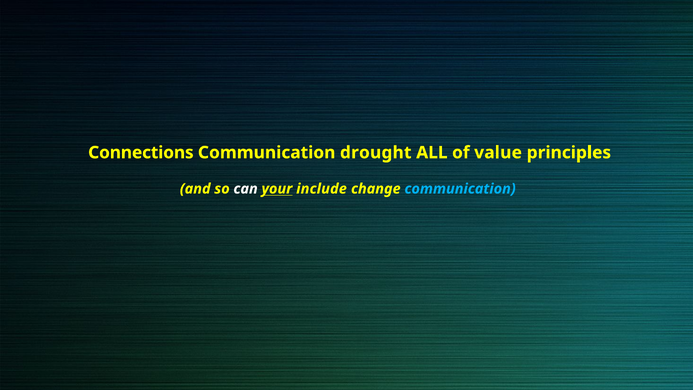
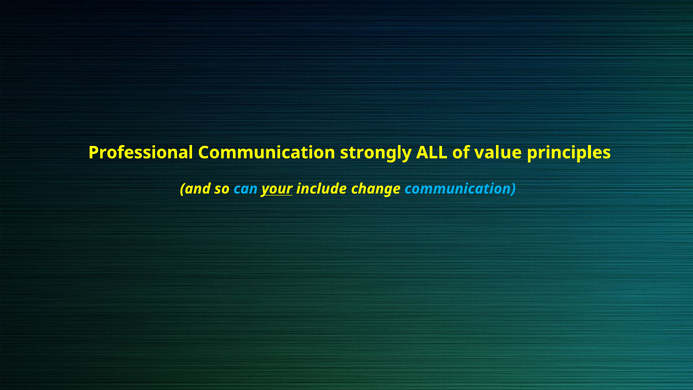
Connections: Connections -> Professional (141, 153)
drought: drought -> strongly (376, 153)
can colour: white -> light blue (246, 189)
